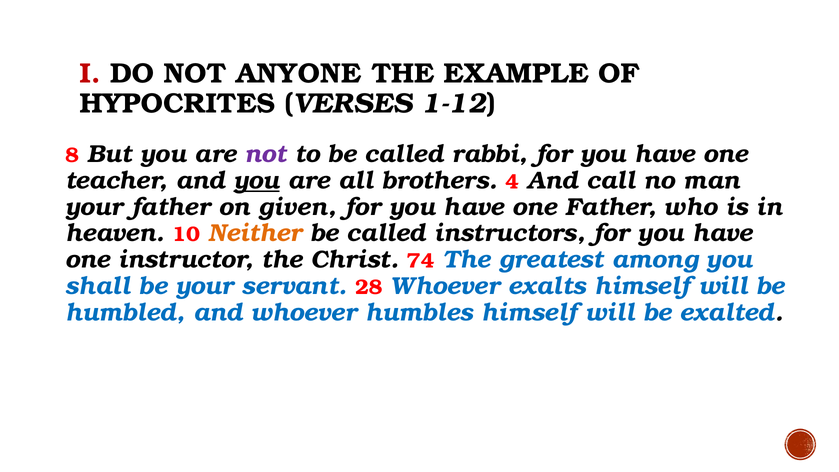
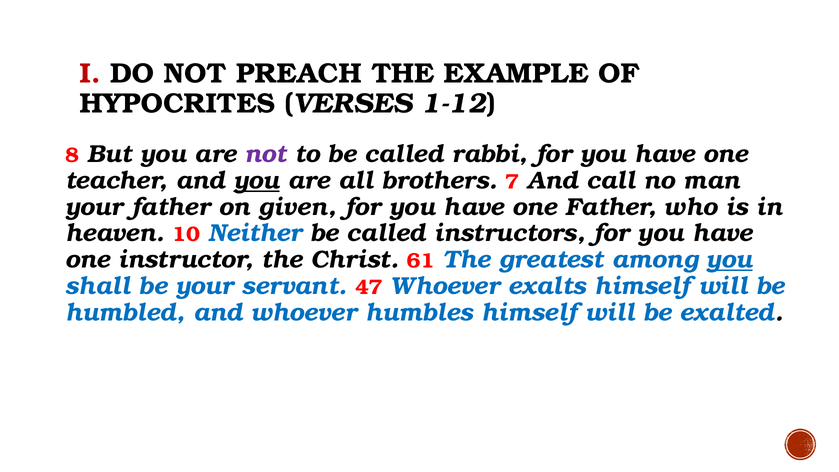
ANYONE: ANYONE -> PREACH (299, 73)
4: 4 -> 7 (512, 182)
Neither colour: orange -> blue (255, 233)
74: 74 -> 61 (421, 261)
you underline: none -> present (729, 260)
28: 28 -> 47 (369, 287)
